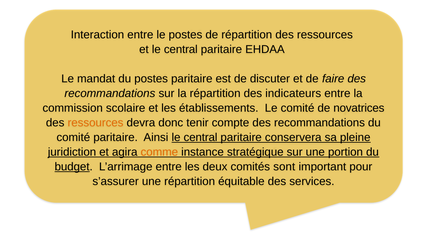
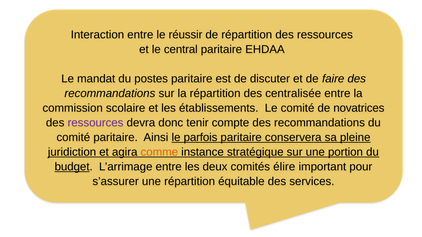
le postes: postes -> réussir (186, 35)
indicateurs: indicateurs -> centralisée (293, 94)
ressources colour: orange -> purple (96, 123)
Ainsi le central: central -> parfois (201, 138)
sont: sont -> élire (284, 167)
